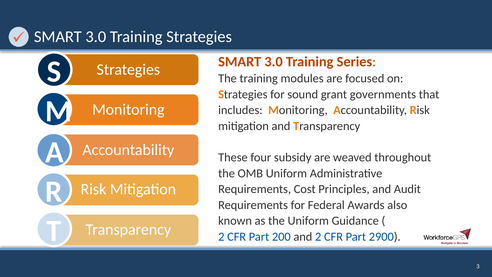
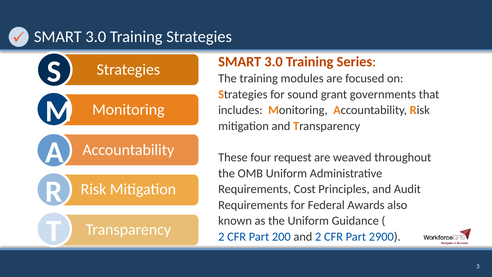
subsidy: subsidy -> request (293, 157)
